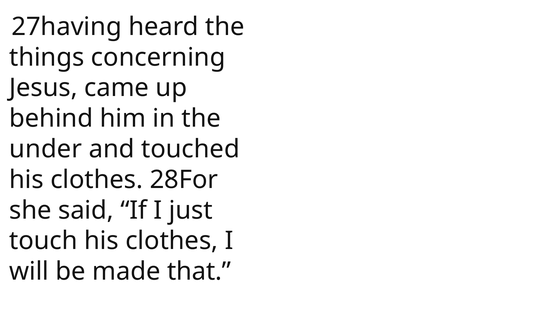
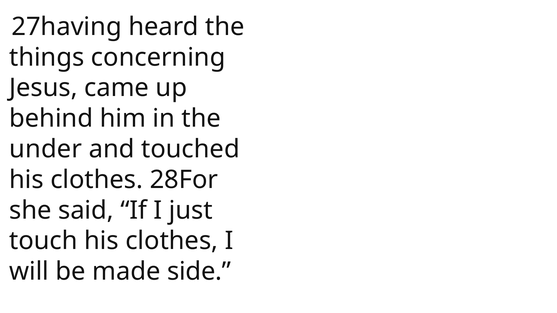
that: that -> side (199, 272)
